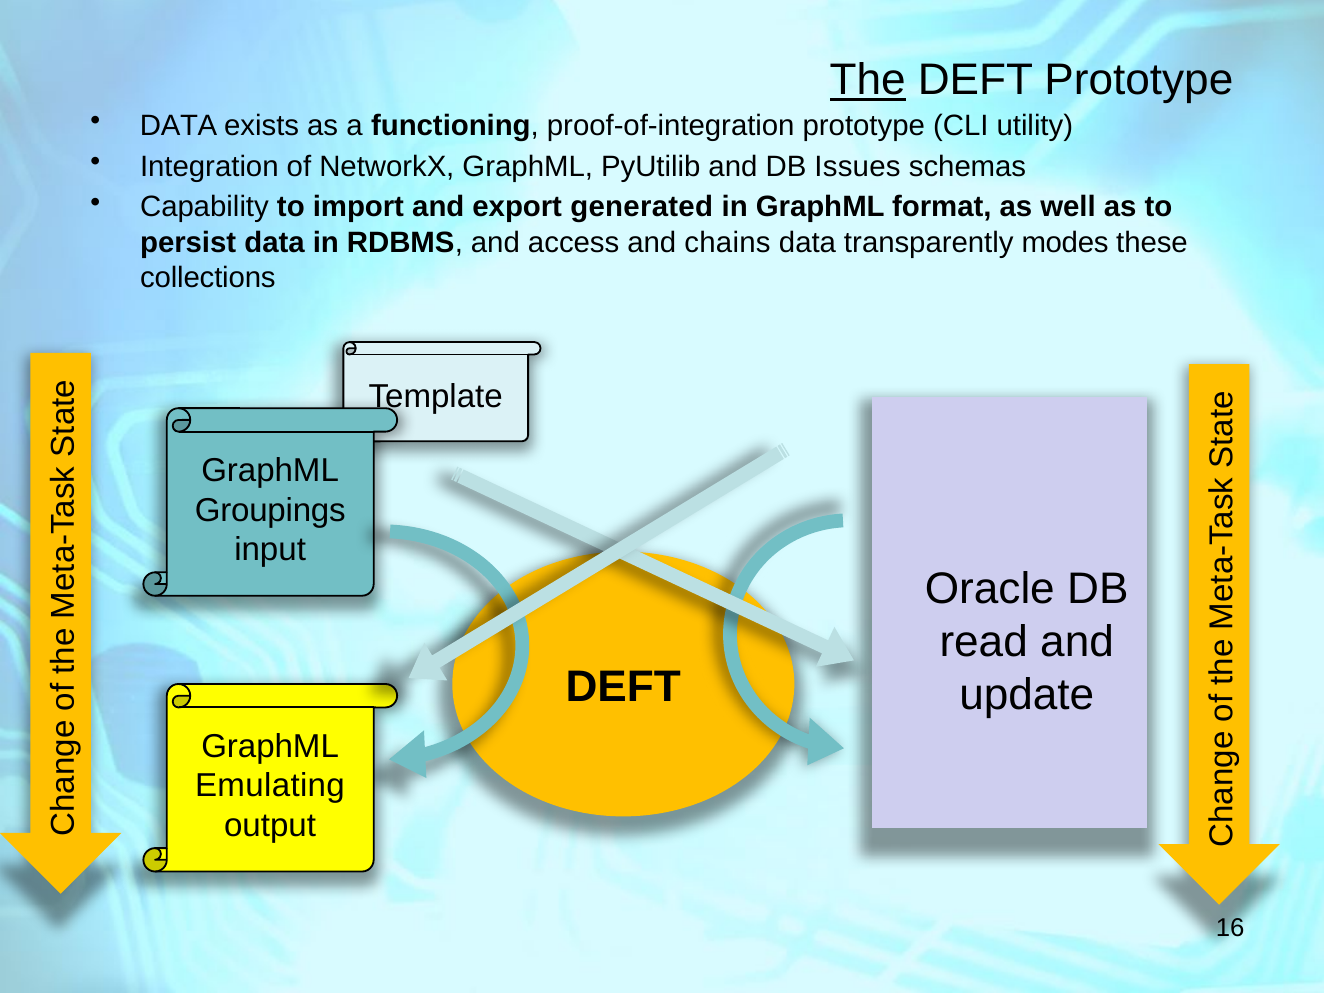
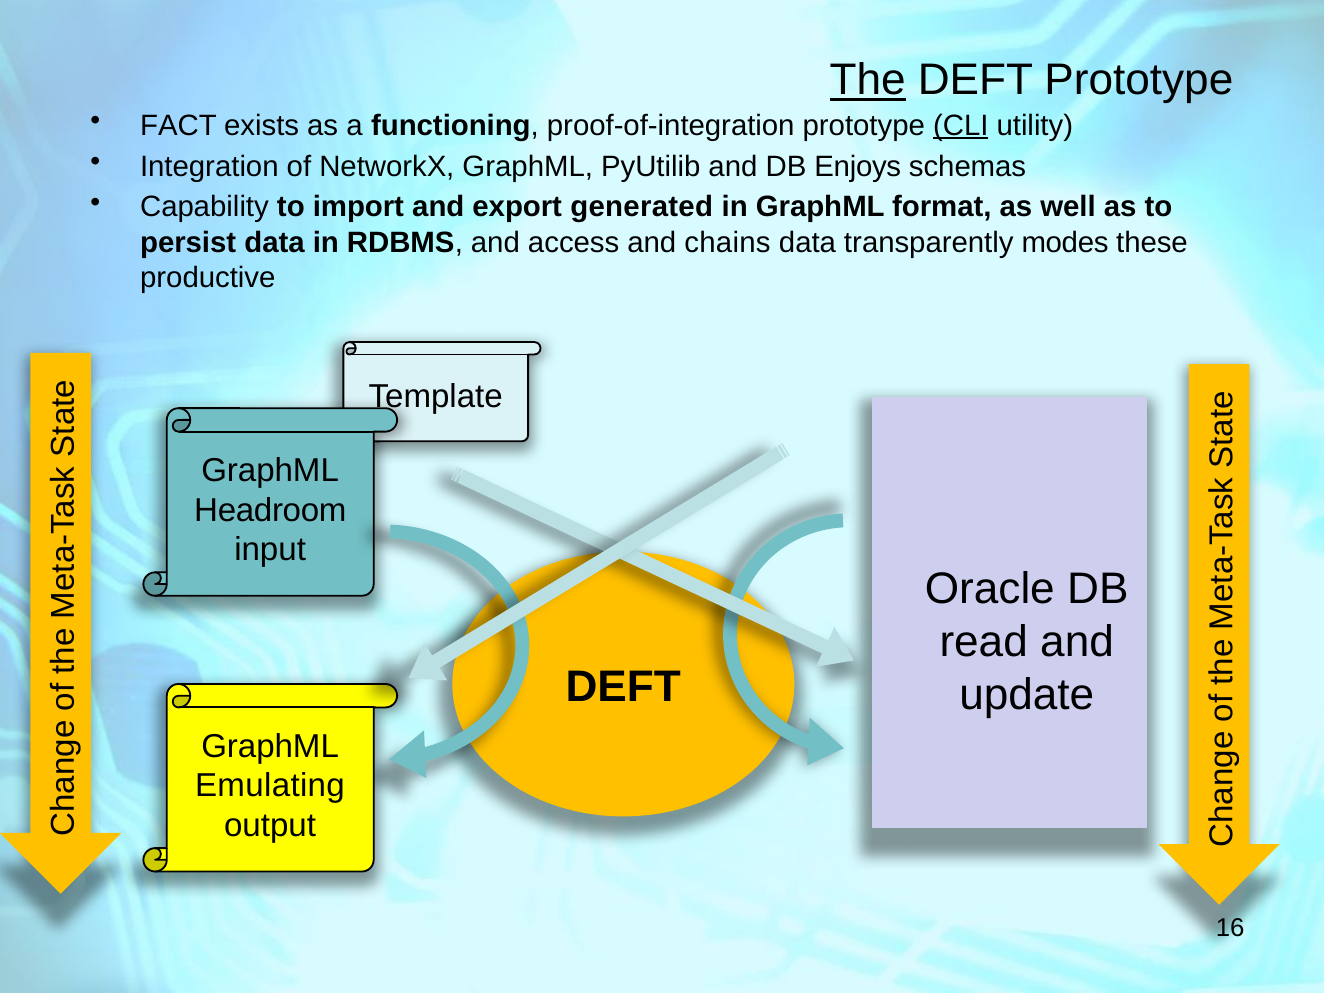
DATA: DATA -> FACT (178, 126)
CLI underline: none -> present (961, 126)
Issues: Issues -> Enjoys (858, 166)
collections: collections -> productive (208, 278)
Groupings: Groupings -> Headroom (270, 510)
